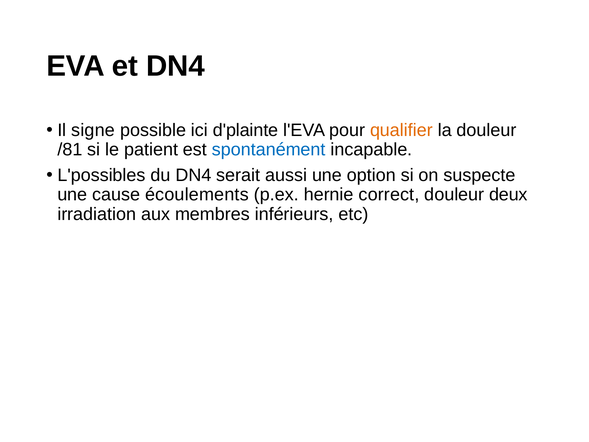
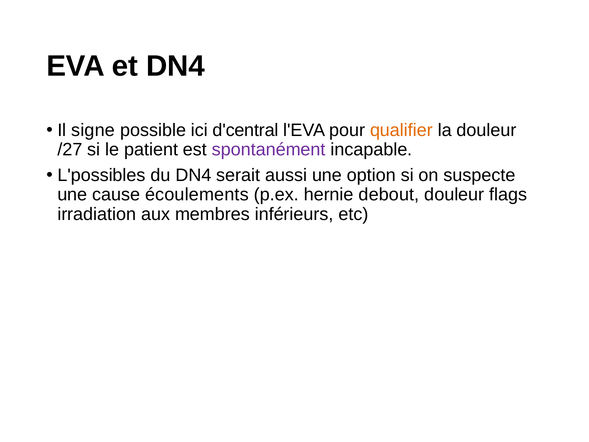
d'plainte: d'plainte -> d'central (246, 130)
/81: /81 -> /27 (70, 150)
spontanément colour: blue -> purple (269, 150)
correct: correct -> debout (389, 195)
deux: deux -> flags (508, 195)
